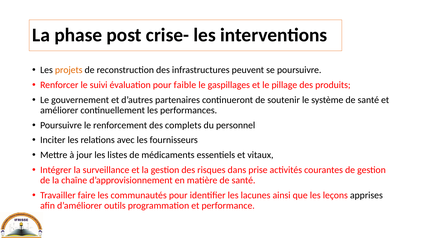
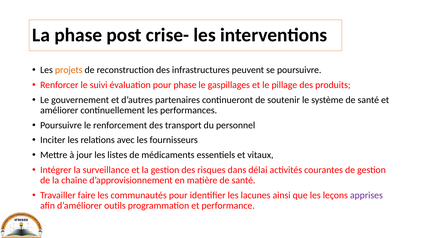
pour faible: faible -> phase (185, 85)
complets: complets -> transport (183, 125)
prise: prise -> délai (258, 170)
apprises colour: black -> purple (366, 195)
